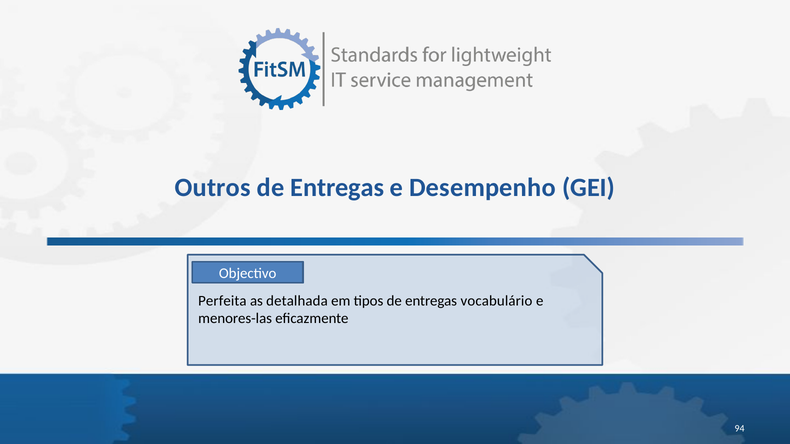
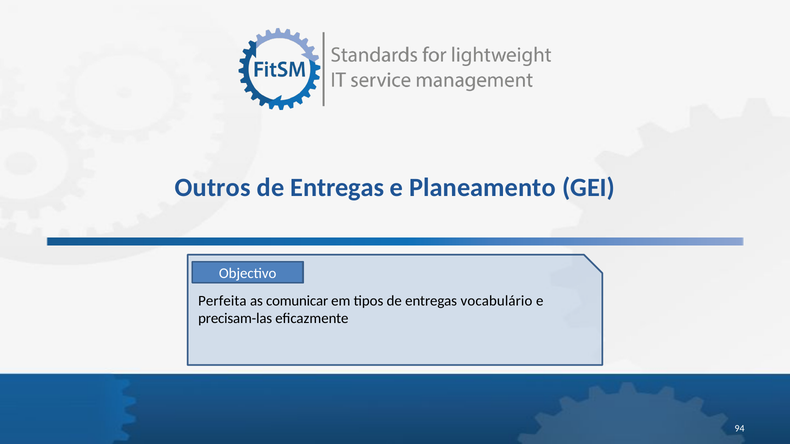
Desempenho: Desempenho -> Planeamento (482, 187)
detalhada: detalhada -> comunicar (297, 301)
menores-las: menores-las -> precisam-las (235, 319)
